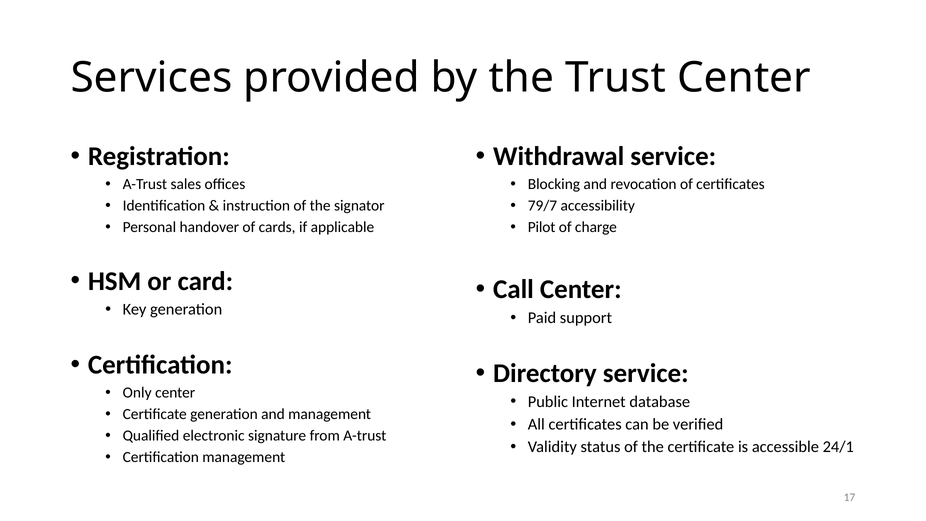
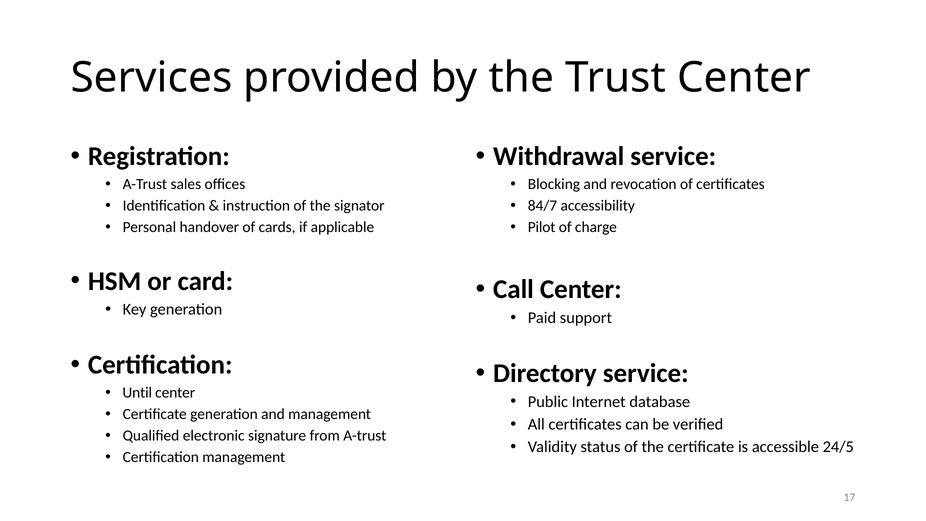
79/7: 79/7 -> 84/7 (542, 206)
Only: Only -> Until (137, 393)
24/1: 24/1 -> 24/5 (838, 447)
